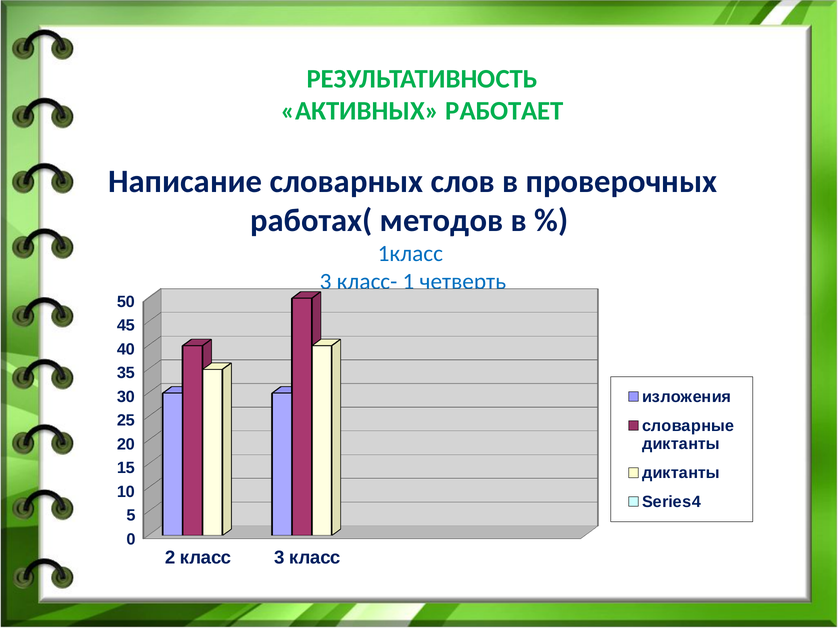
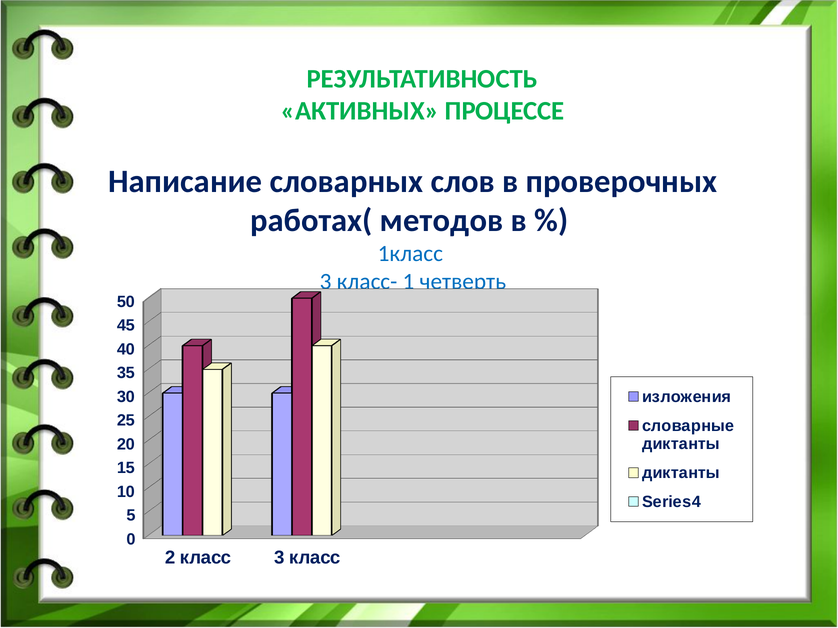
РАБОТАЕТ: РАБОТАЕТ -> ПРОЦЕССЕ (505, 111)
